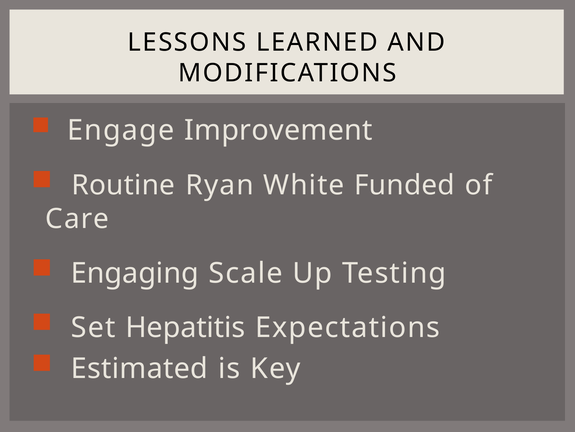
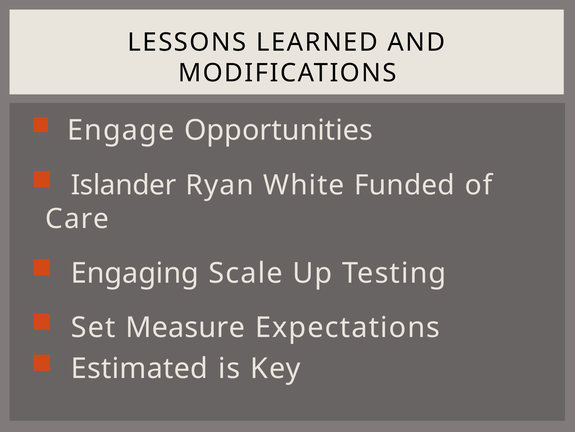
Improvement: Improvement -> Opportunities (279, 130)
Routine: Routine -> Islander (124, 185)
Hepatitis: Hepatitis -> Measure (185, 327)
